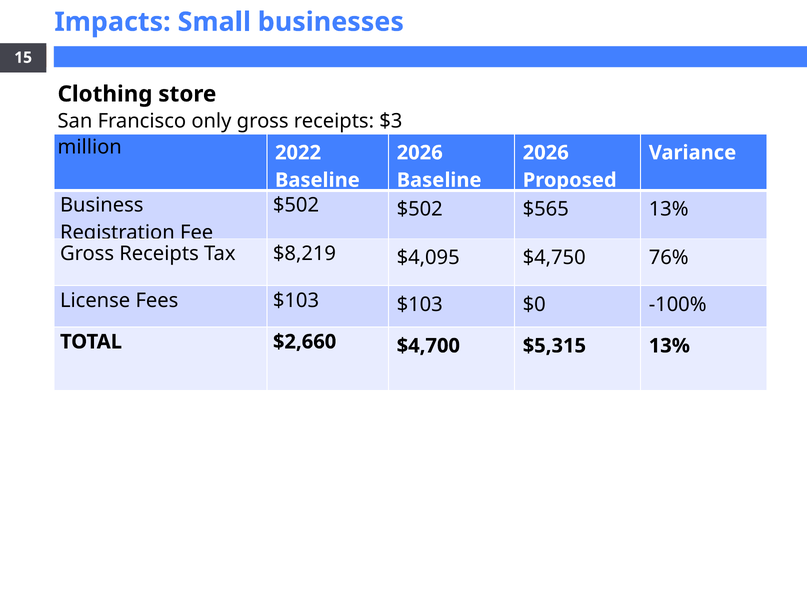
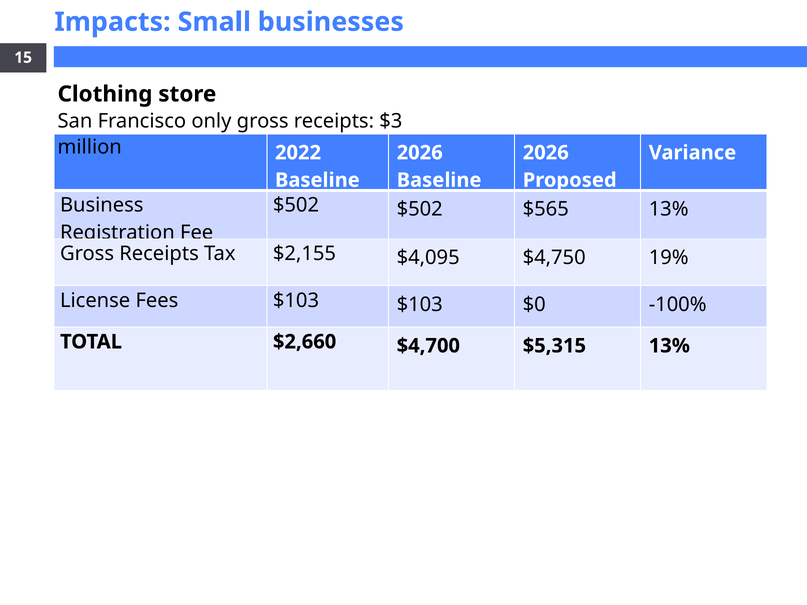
$8,219: $8,219 -> $2,155 (304, 254)
76%: 76% -> 19% (669, 258)
